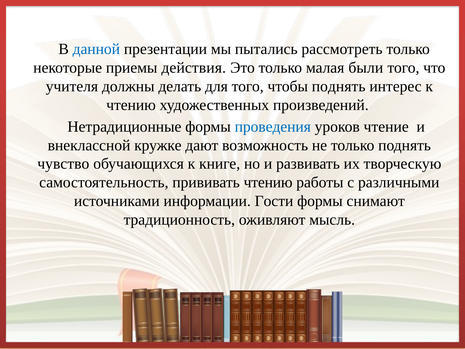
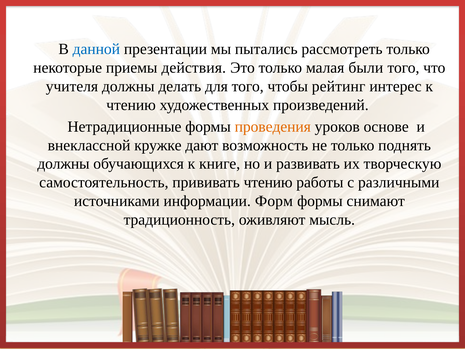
чтобы поднять: поднять -> рейтинг (339, 86)
проведения colour: blue -> orange (273, 127)
чтение: чтение -> основе (386, 127)
чувство: чувство -> должны (63, 164)
Гости: Гости -> Форм (274, 201)
